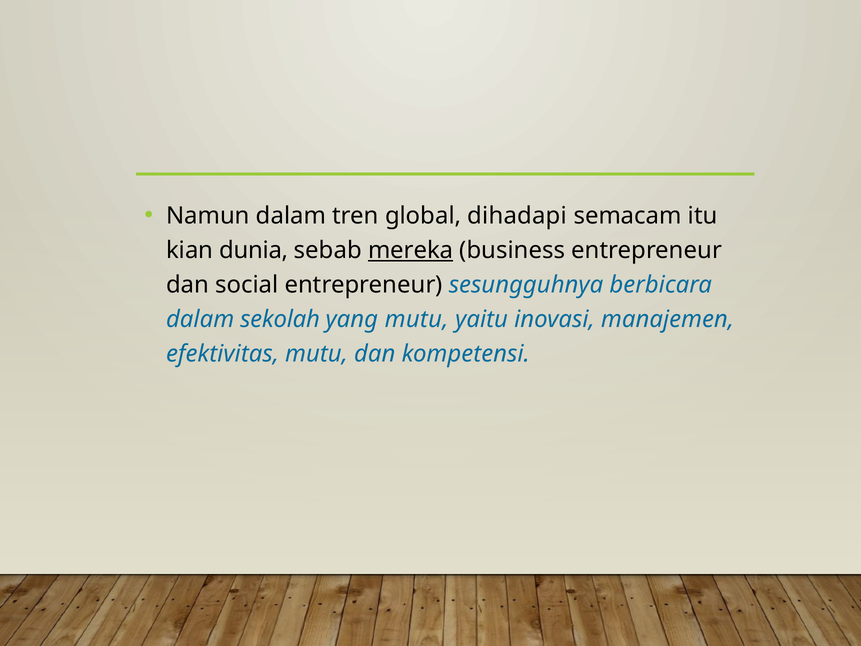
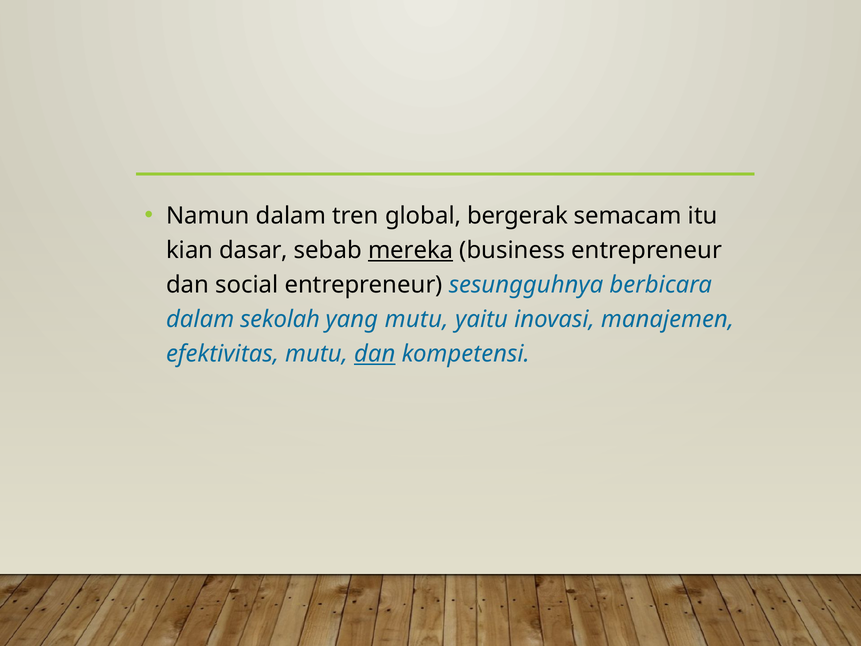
dihadapi: dihadapi -> bergerak (517, 216)
dunia: dunia -> dasar (254, 250)
dan underline: none -> present (375, 354)
